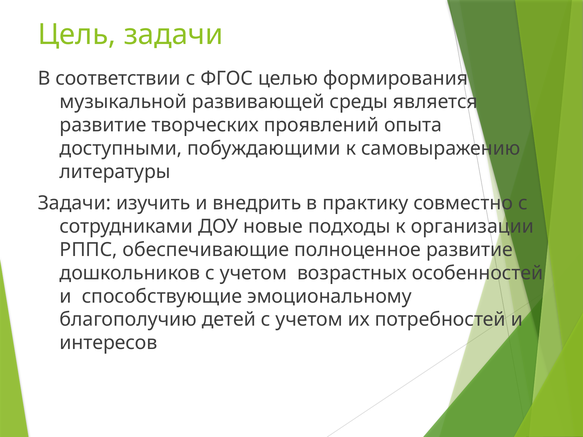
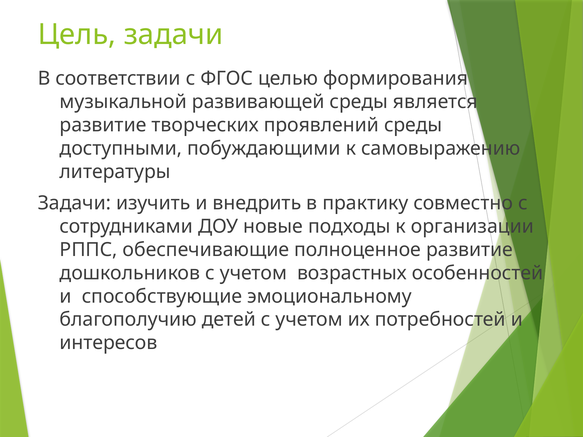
проявлений опыта: опыта -> среды (413, 125)
